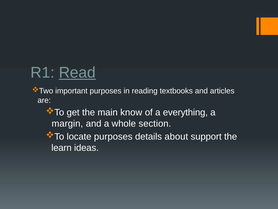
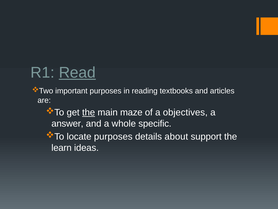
the underline: none -> present (89, 112)
know: know -> maze (131, 112)
everything: everything -> objectives (185, 112)
margin: margin -> answer (67, 123)
section: section -> specific (155, 123)
